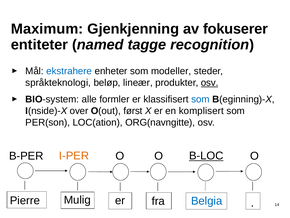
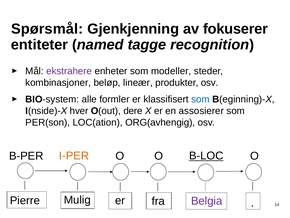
Maximum: Maximum -> Spørsmål (47, 29)
ekstrahere colour: blue -> purple (69, 71)
språkteknologi: språkteknologi -> kombinasjoner (58, 83)
osv underline: present -> none (210, 83)
over: over -> hver (79, 111)
først: først -> dere (133, 111)
komplisert: komplisert -> assosierer (201, 111)
ORG(navngitte: ORG(navngitte -> ORG(avhengig (160, 122)
Belgia colour: blue -> purple (207, 201)
